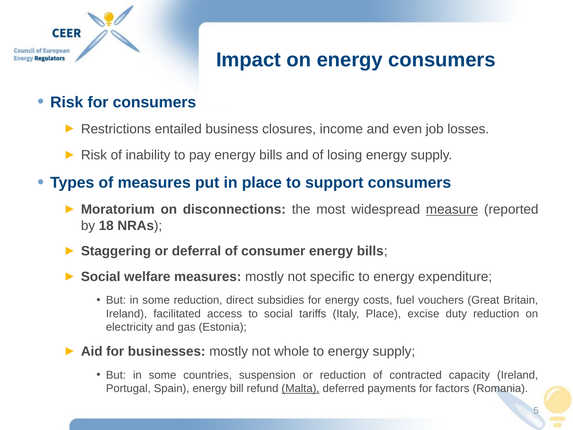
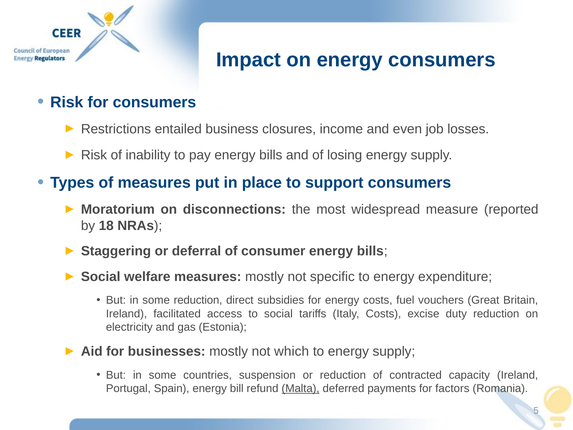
measure underline: present -> none (452, 209)
Italy Place: Place -> Costs (383, 314)
whole: whole -> which (292, 351)
